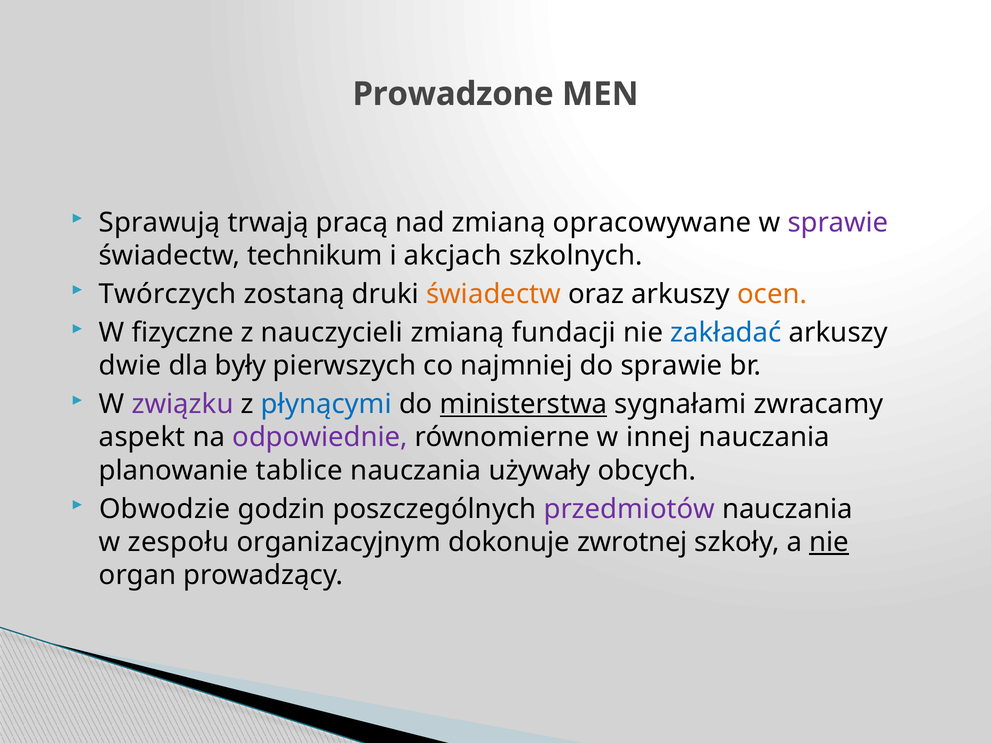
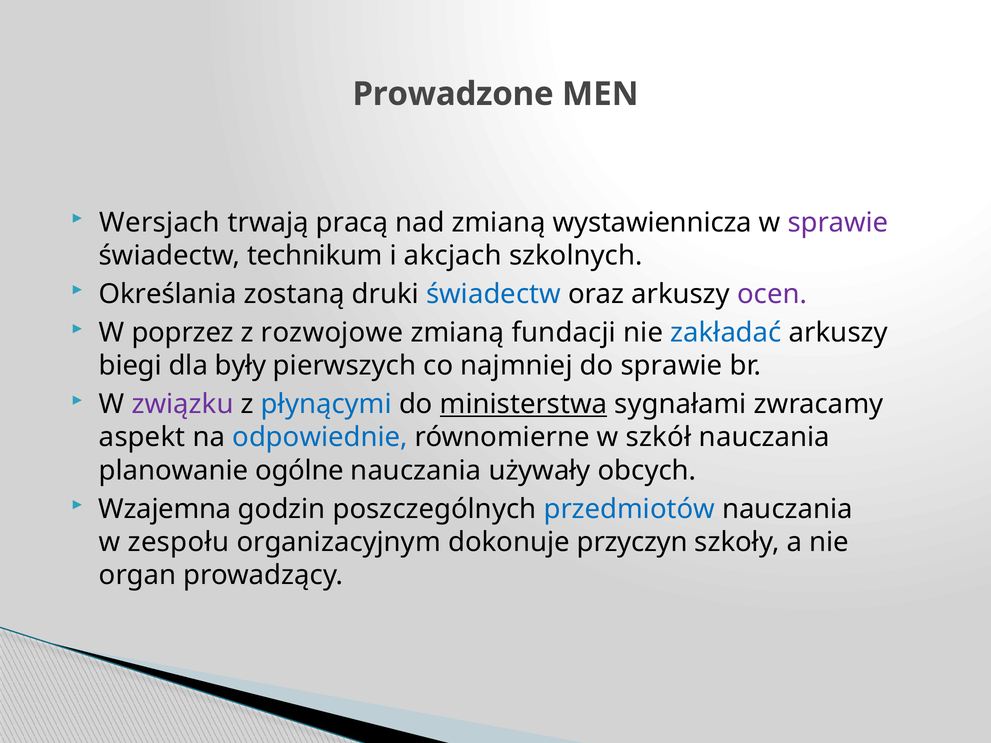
Sprawują: Sprawują -> Wersjach (160, 223)
opracowywane: opracowywane -> wystawiennicza (652, 223)
Twórczych: Twórczych -> Określania (168, 294)
świadectw colour: orange -> blue (493, 294)
ocen colour: orange -> purple (772, 294)
fizyczne: fizyczne -> poprzez (183, 333)
nauczycieli: nauczycieli -> rozwojowe (332, 333)
dwie: dwie -> biegi (130, 366)
odpowiednie colour: purple -> blue (320, 438)
innej: innej -> szkół (659, 438)
tablice: tablice -> ogólne (300, 471)
Obwodzie: Obwodzie -> Wzajemna (165, 509)
przedmiotów colour: purple -> blue (629, 509)
zwrotnej: zwrotnej -> przyczyn (632, 542)
nie underline: present -> none (829, 542)
